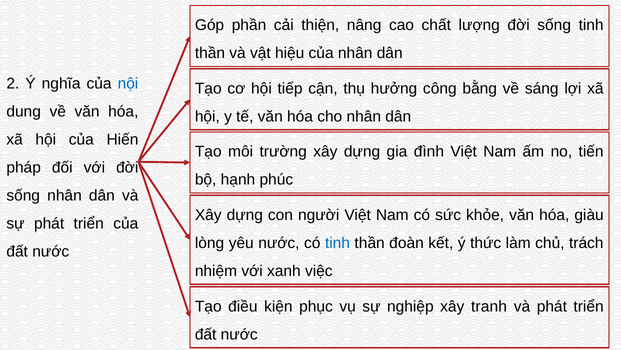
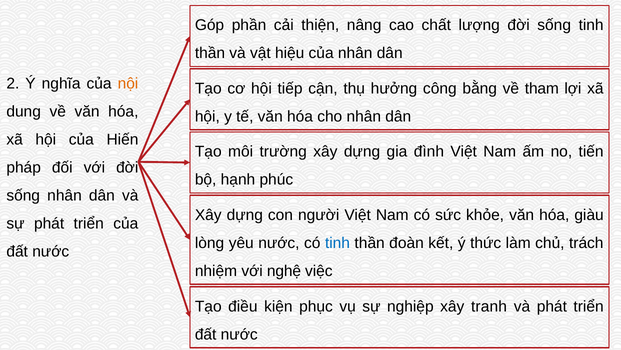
nội colour: blue -> orange (128, 83)
sáng: sáng -> tham (542, 88)
xanh: xanh -> nghệ (284, 271)
